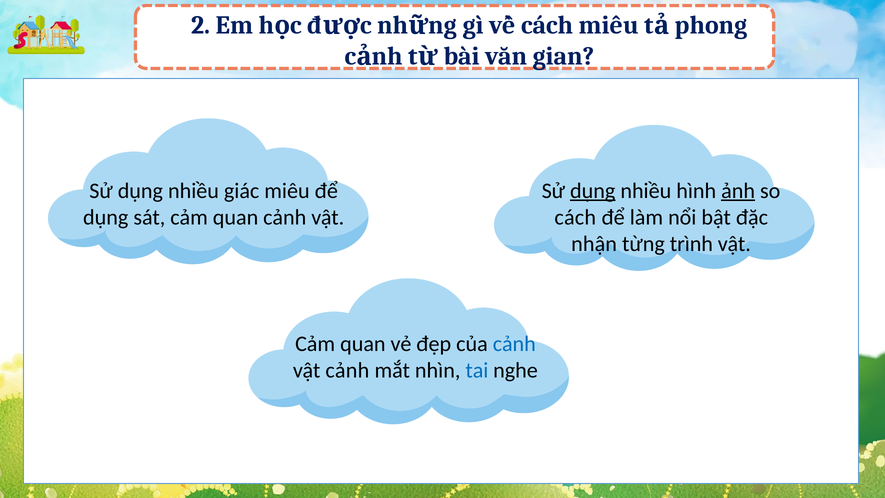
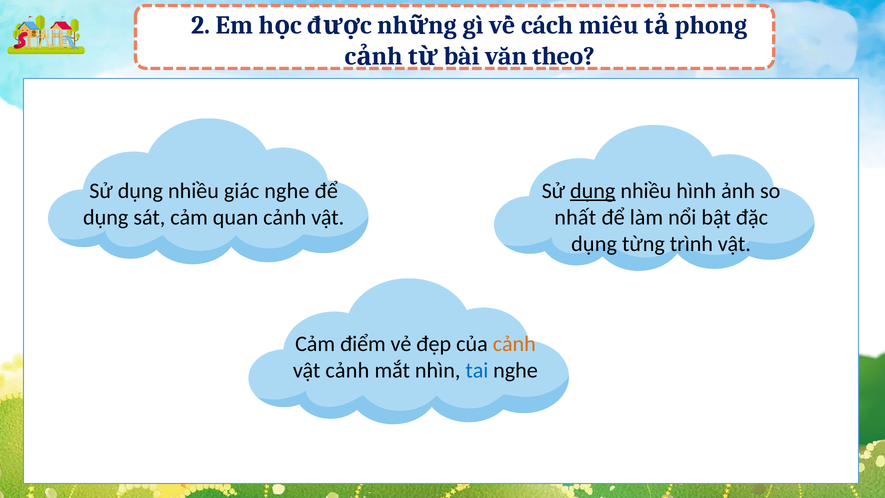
gian: gian -> theo (564, 56)
giác miêu: miêu -> nghe (287, 191)
ảnh underline: present -> none (738, 191)
cách: cách -> nhất (575, 217)
nhận: nhận -> dụng (594, 244)
quan: quan -> điểm (363, 344)
cảnh colour: blue -> orange (514, 344)
